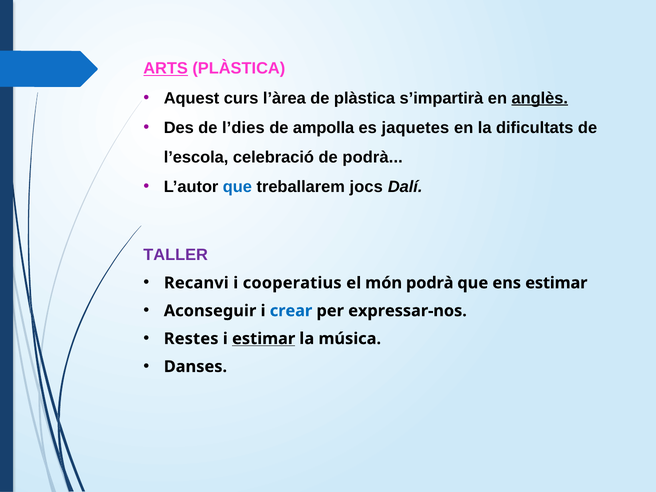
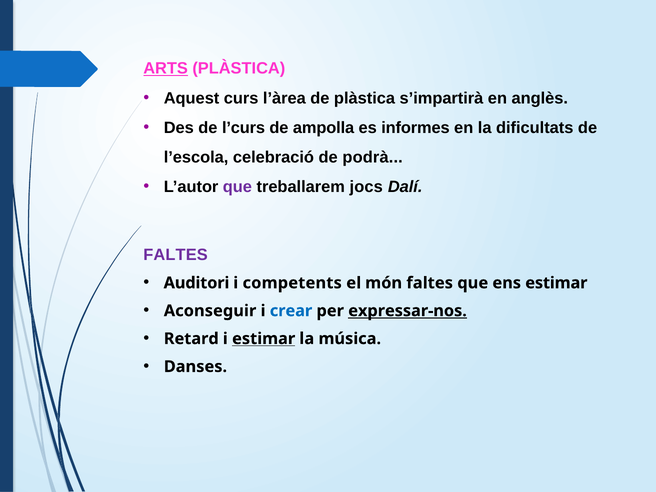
anglès underline: present -> none (540, 98)
l’dies: l’dies -> l’curs (244, 128)
jaquetes: jaquetes -> informes (416, 128)
que colour: blue -> purple (237, 187)
TALLER: TALLER -> FALTES (176, 255)
Recanvi: Recanvi -> Auditori (196, 283)
cooperatius: cooperatius -> competents (292, 283)
món podrà: podrà -> faltes (430, 283)
expressar-nos underline: none -> present (408, 311)
Restes: Restes -> Retard (191, 339)
